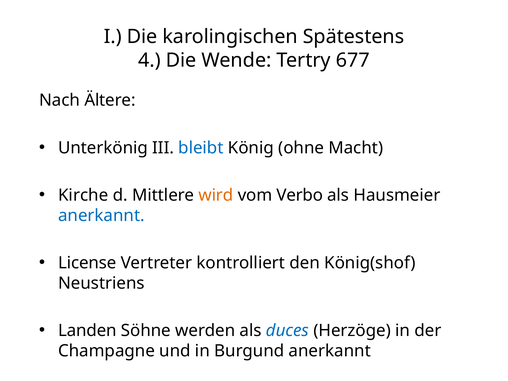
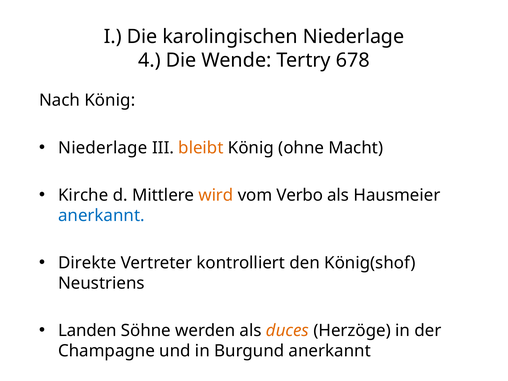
karolingischen Spätestens: Spätestens -> Niederlage (354, 37)
677: 677 -> 678 (353, 60)
Nach Ältere: Ältere -> König (110, 100)
Unterkönig: Unterkönig -> Niederlage (103, 148)
bleibt colour: blue -> orange (201, 148)
License: License -> Direkte (87, 263)
duces colour: blue -> orange (287, 331)
